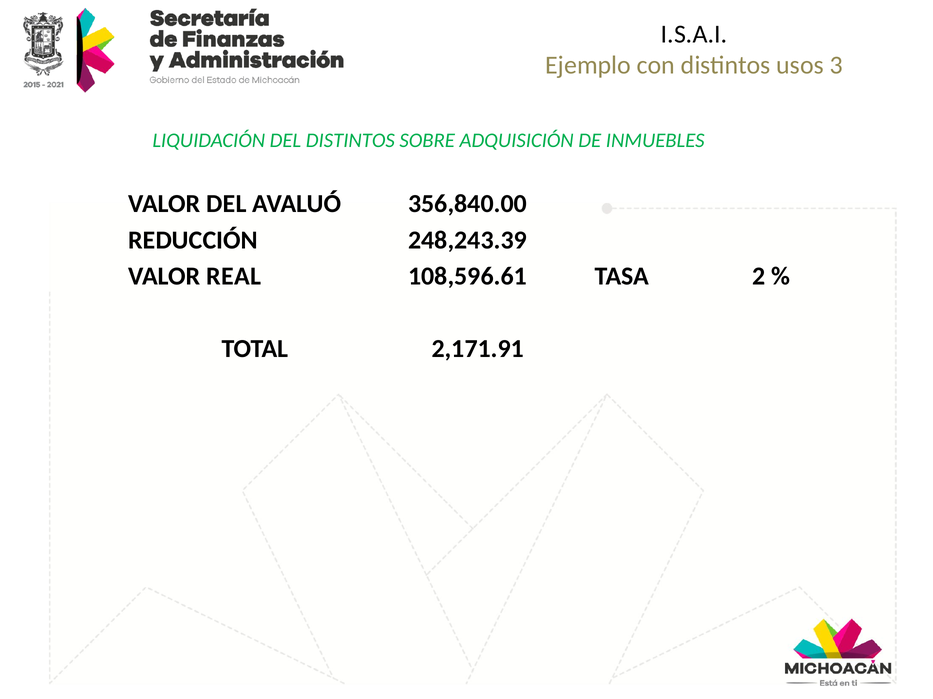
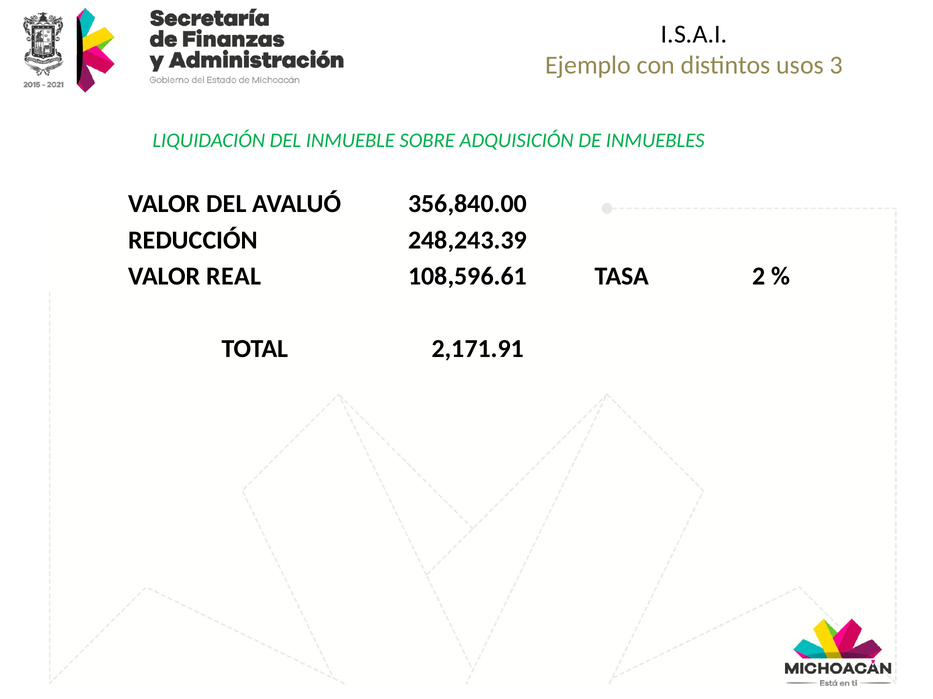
DEL DISTINTOS: DISTINTOS -> INMUEBLE (350, 140)
